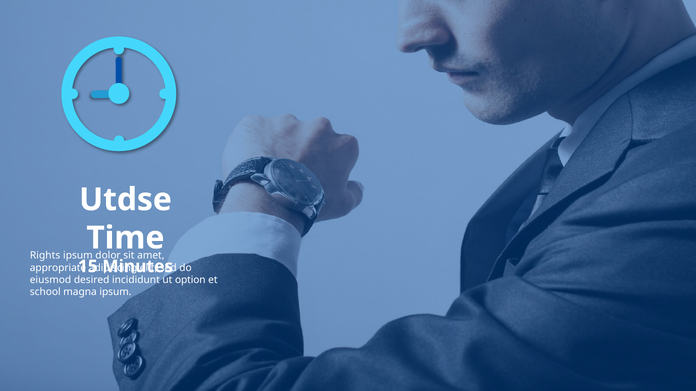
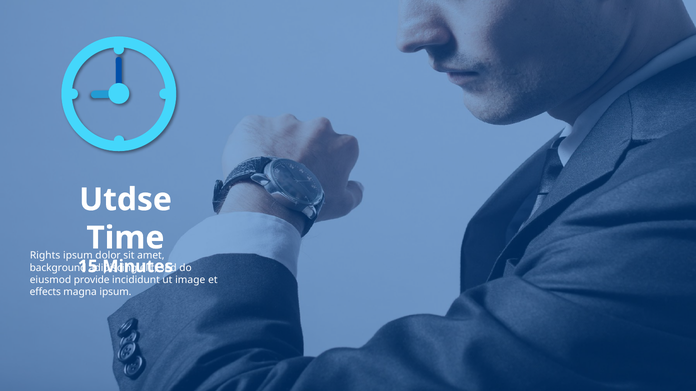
appropriate: appropriate -> background (58, 268)
desired: desired -> provide (92, 280)
option: option -> image (190, 280)
school: school -> effects (45, 292)
